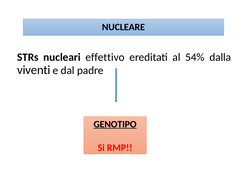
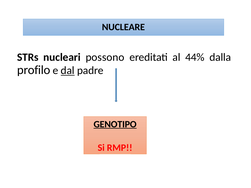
effettivo: effettivo -> possono (105, 57)
54%: 54% -> 44% (195, 57)
viventi: viventi -> profilo (34, 70)
dal underline: none -> present (68, 71)
